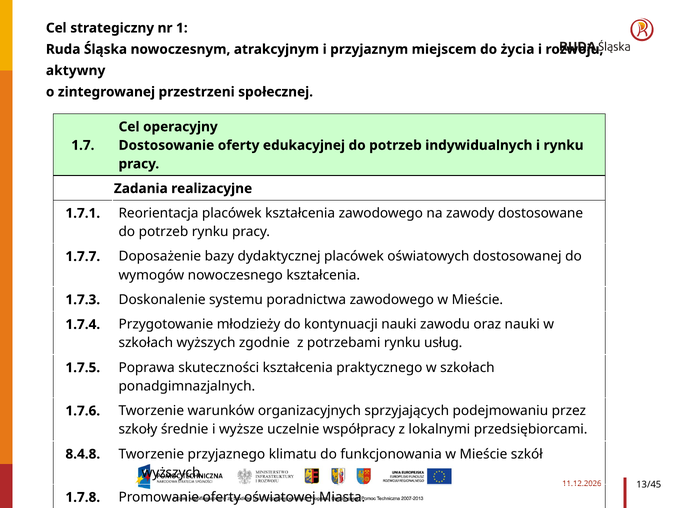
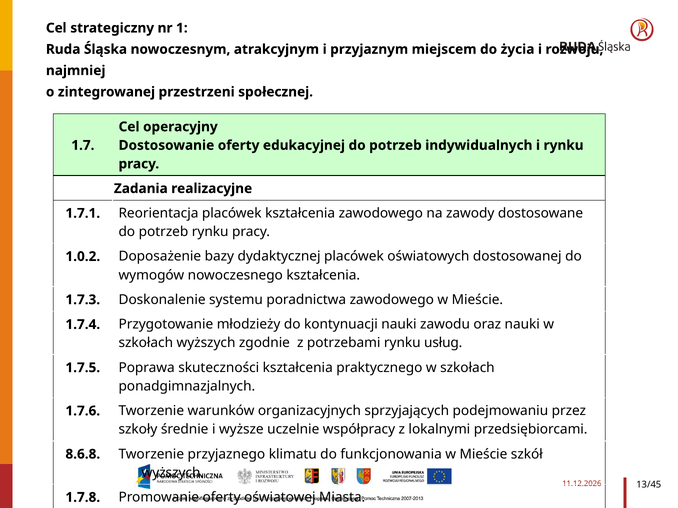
aktywny: aktywny -> najmniej (76, 71)
1.7.7: 1.7.7 -> 1.0.2 (83, 257)
8.4.8: 8.4.8 -> 8.6.8 (83, 454)
